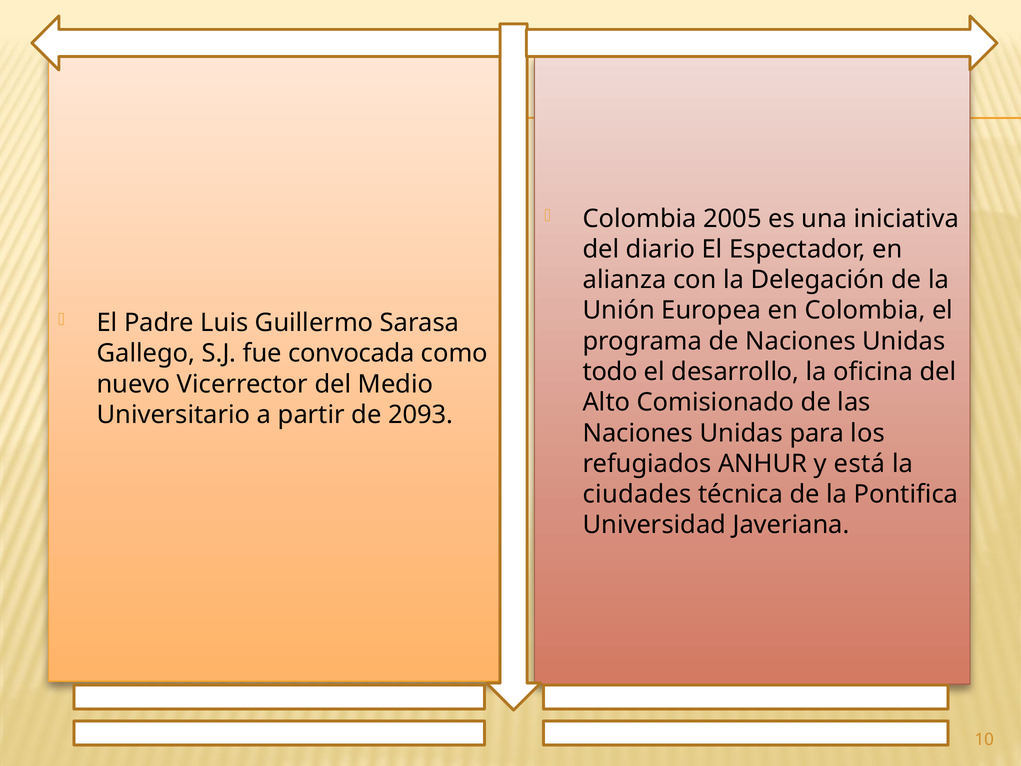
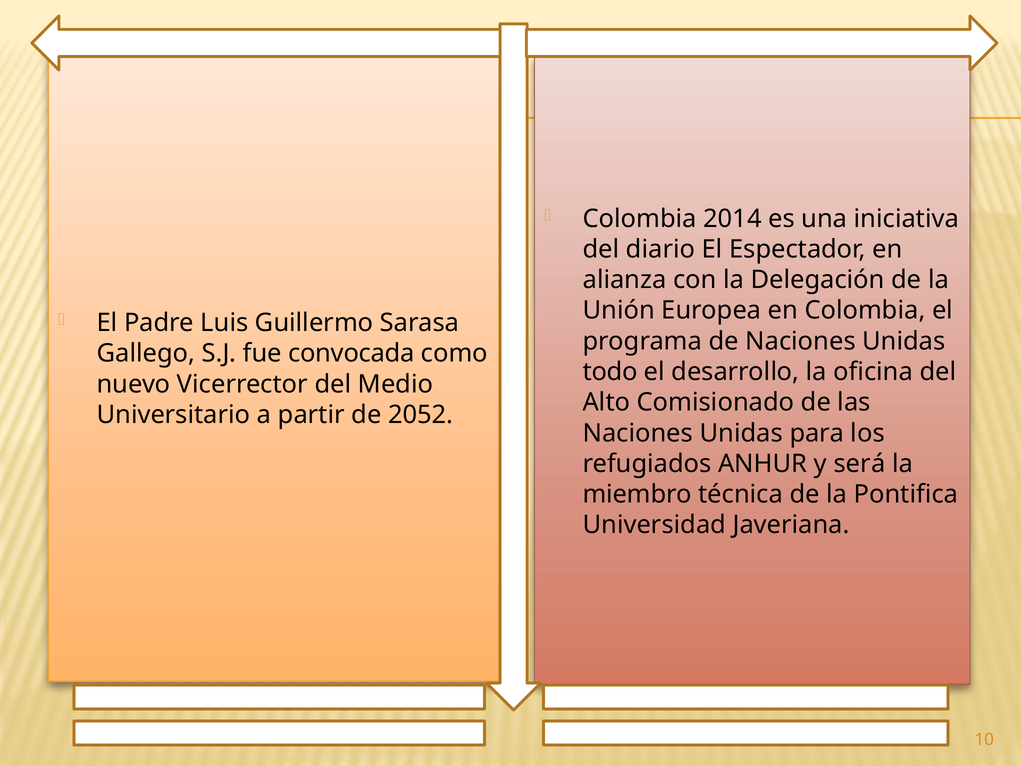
2005: 2005 -> 2014 (732, 219)
2093: 2093 -> 2052 (421, 415)
está: está -> será (859, 464)
ciudades: ciudades -> miembro (637, 494)
